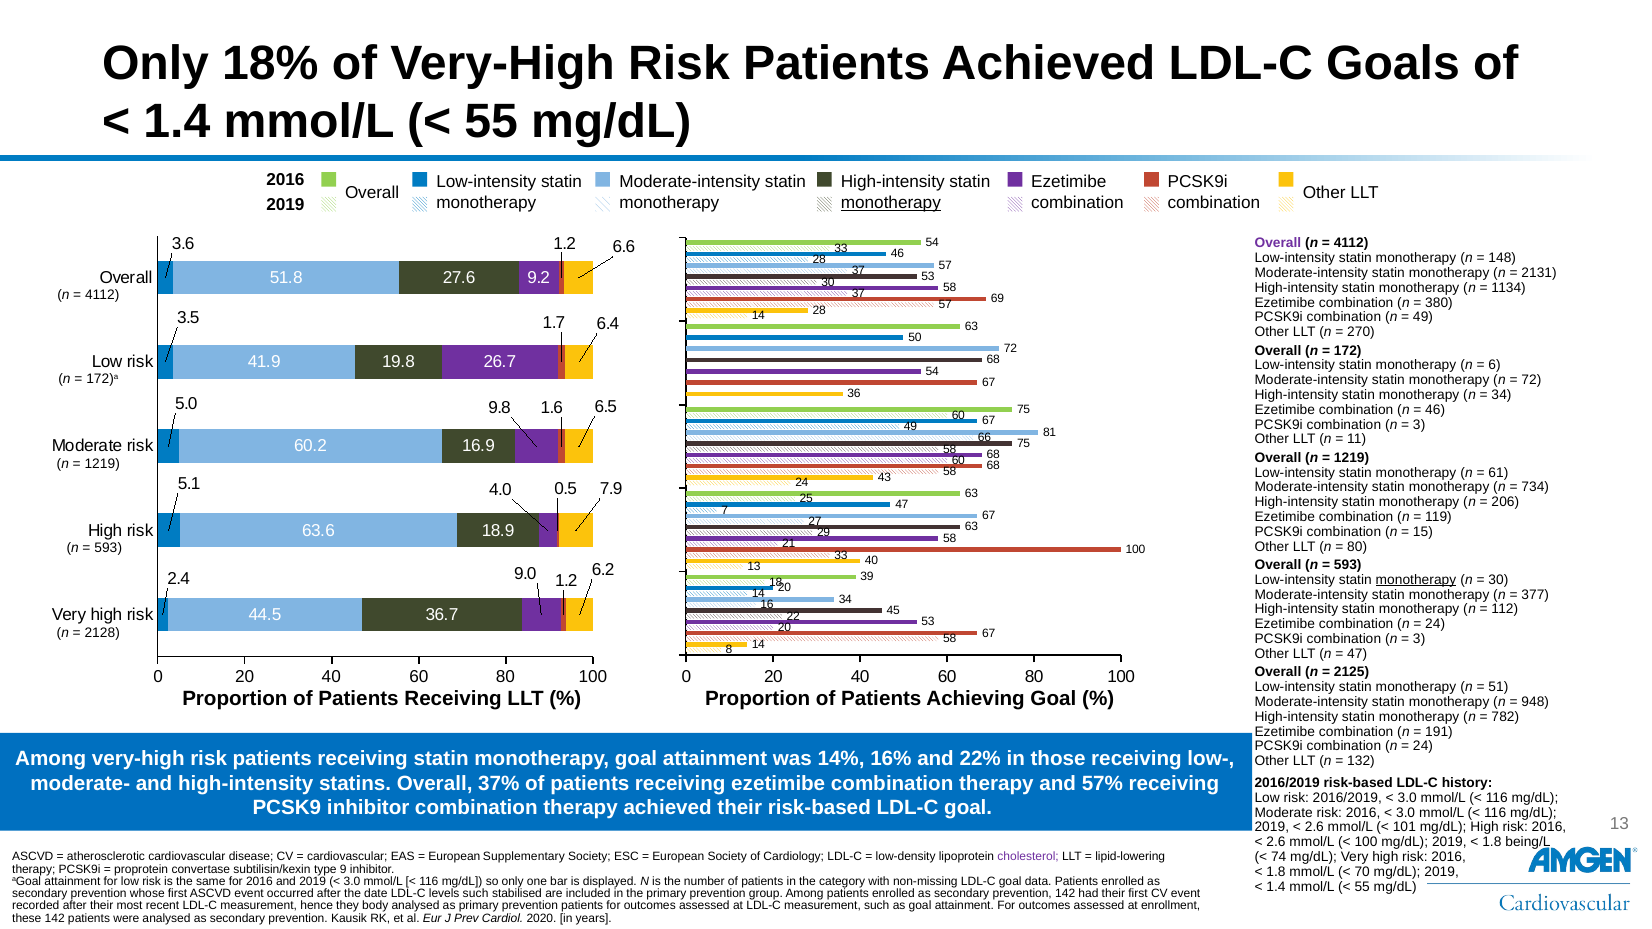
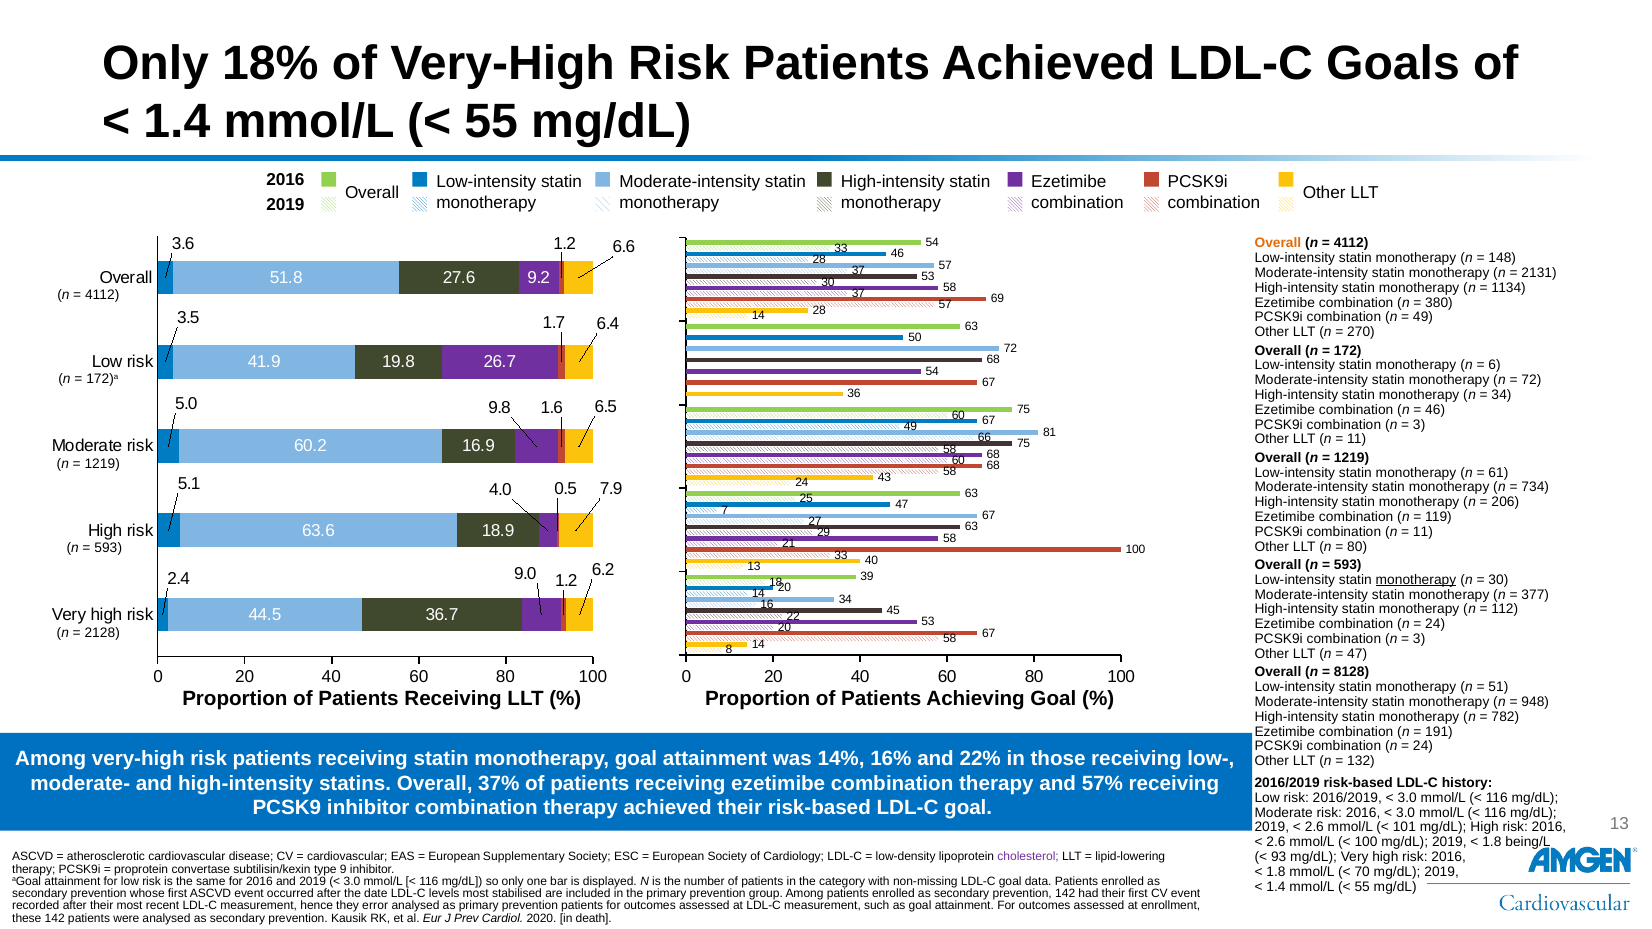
monotherapy underline: present -> none (891, 203)
Overall colour: purple -> orange (1278, 243)
15: 15 -> 11 (1423, 532)
2125: 2125 -> 8128 (1352, 672)
74: 74 -> 93 (1279, 857)
levels such: such -> most (476, 894)
body: body -> error (375, 906)
years: years -> death (594, 918)
